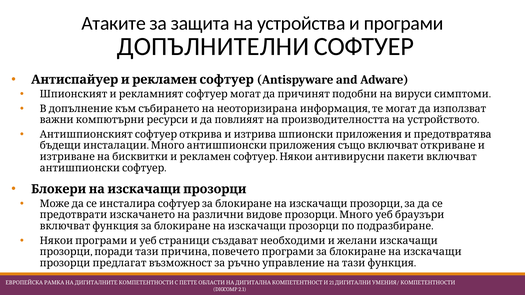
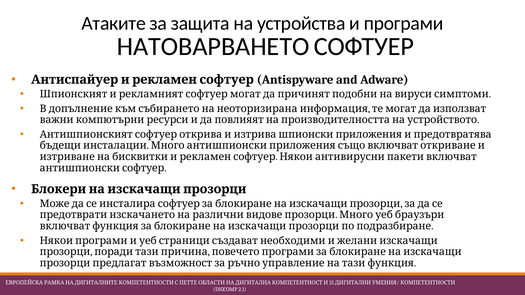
ДОПЪЛНИТЕЛНИ: ДОПЪЛНИТЕЛНИ -> НАТОВАРВАНЕТО (213, 46)
